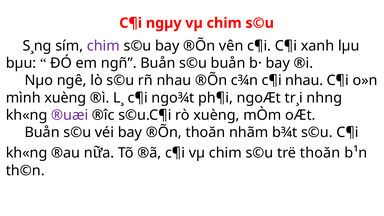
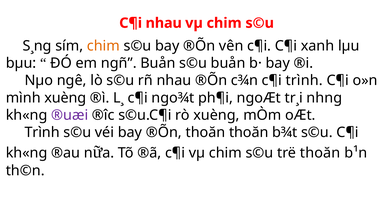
C¶i ngµy: ngµy -> nhau (164, 23)
chim colour: purple -> orange (103, 46)
c¶i nhau: nhau -> trình (304, 80)
Buån: Buån -> Trình (42, 132)
thoăn nhãm: nhãm -> thoăn (249, 132)
